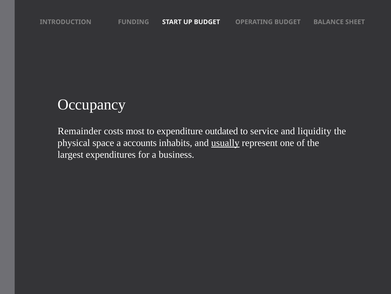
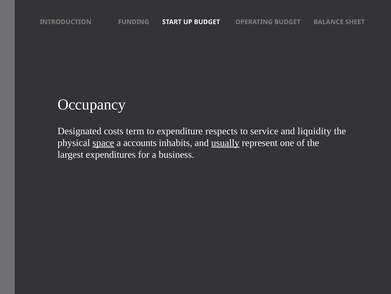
Remainder: Remainder -> Designated (80, 131)
most: most -> term (135, 131)
outdated: outdated -> respects (221, 131)
space underline: none -> present (103, 143)
